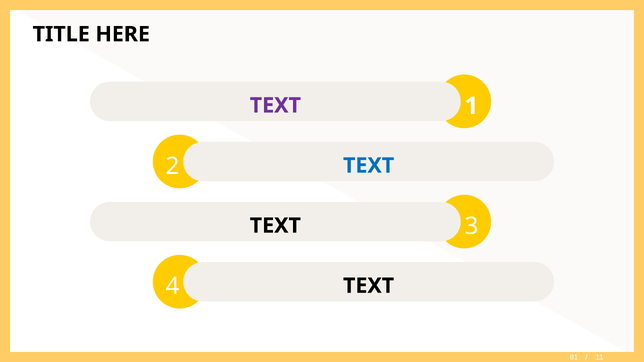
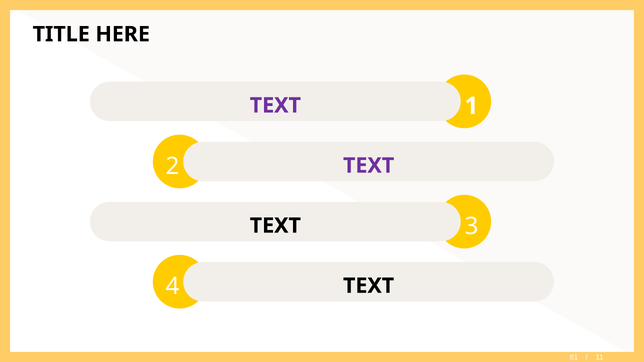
TEXT colour: blue -> purple (369, 166)
